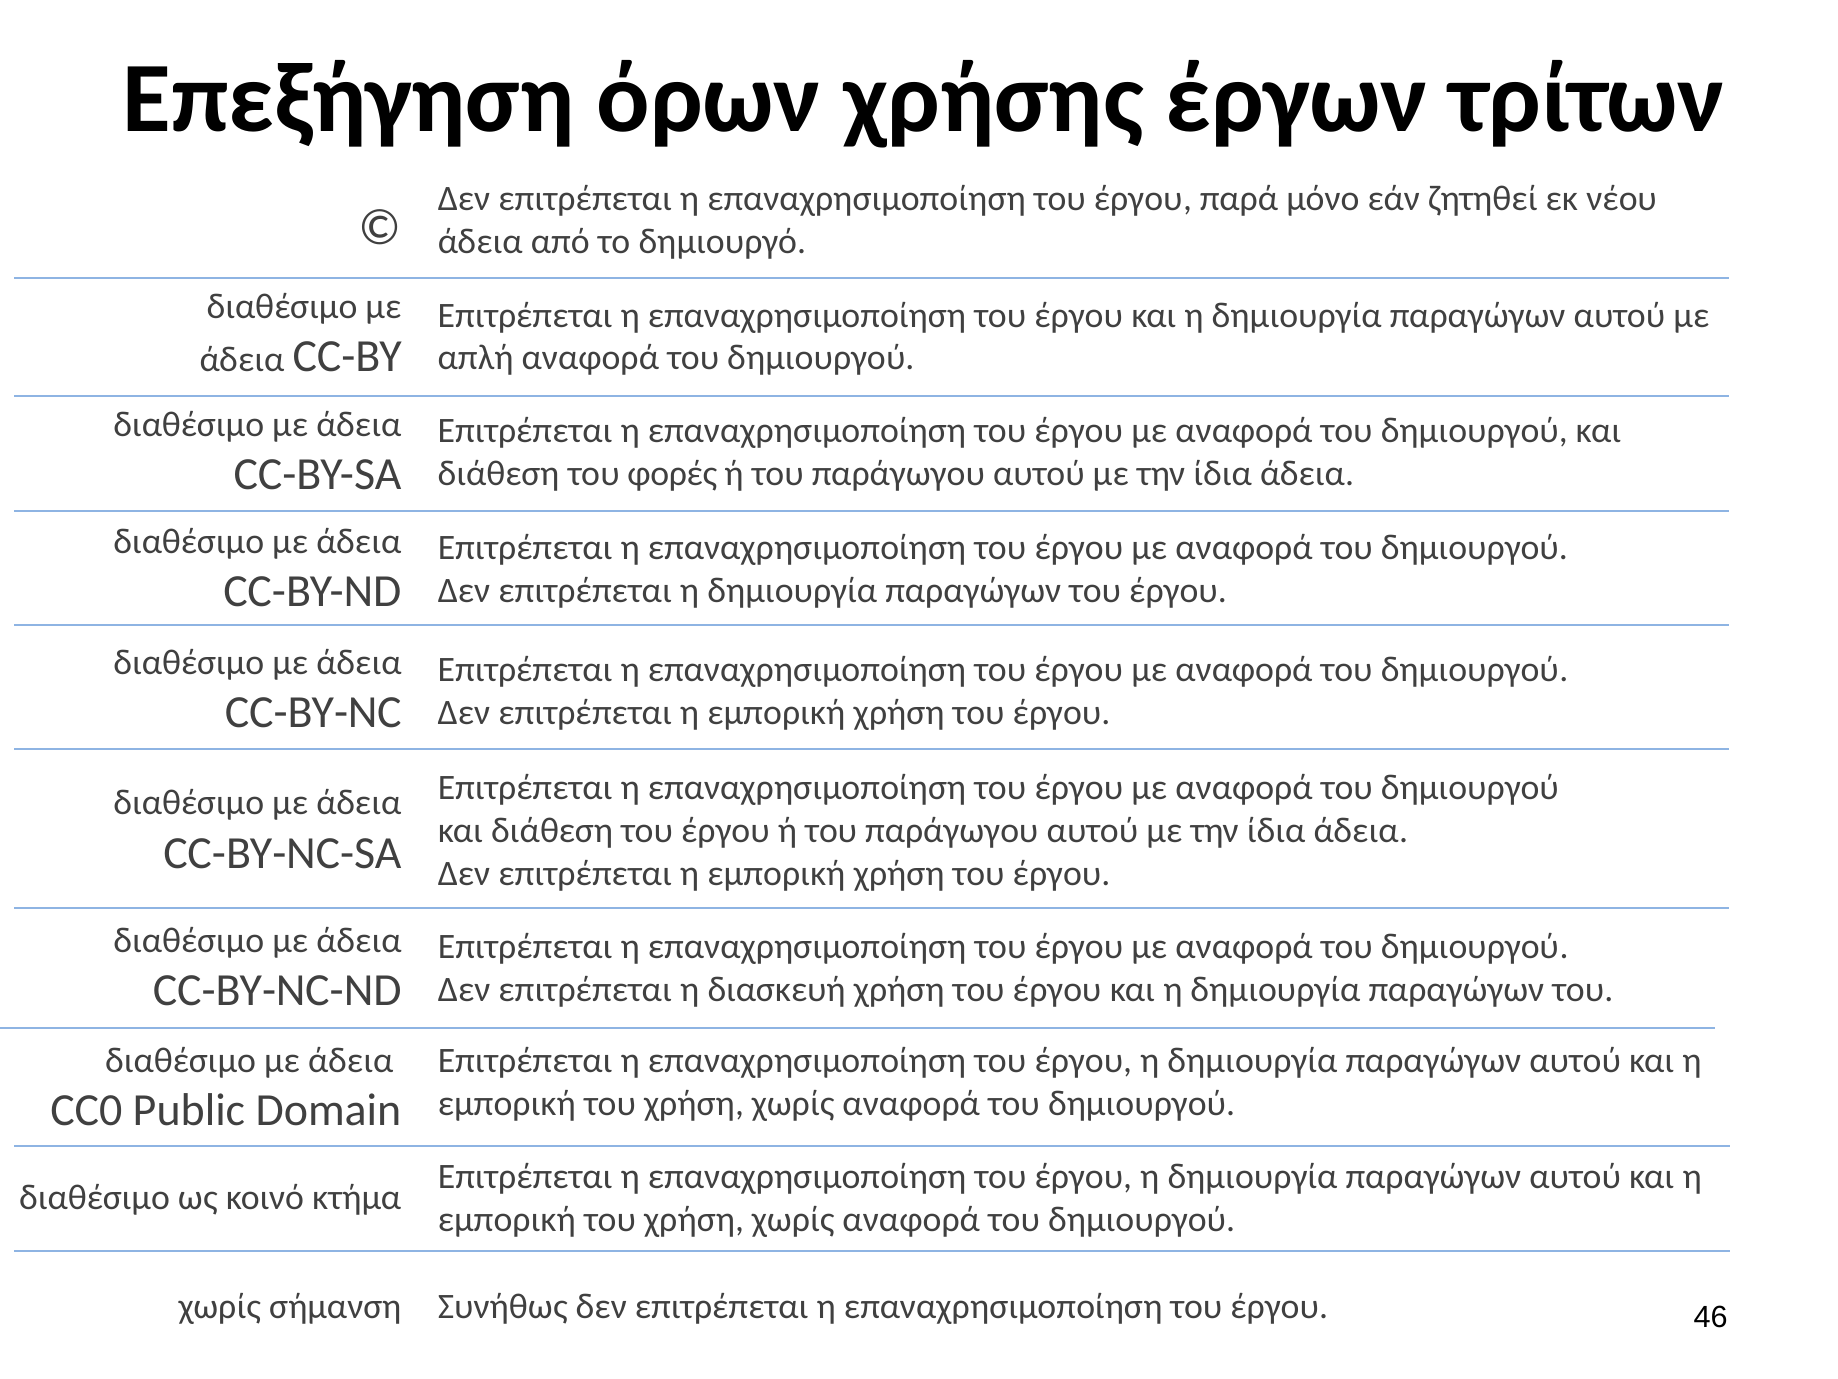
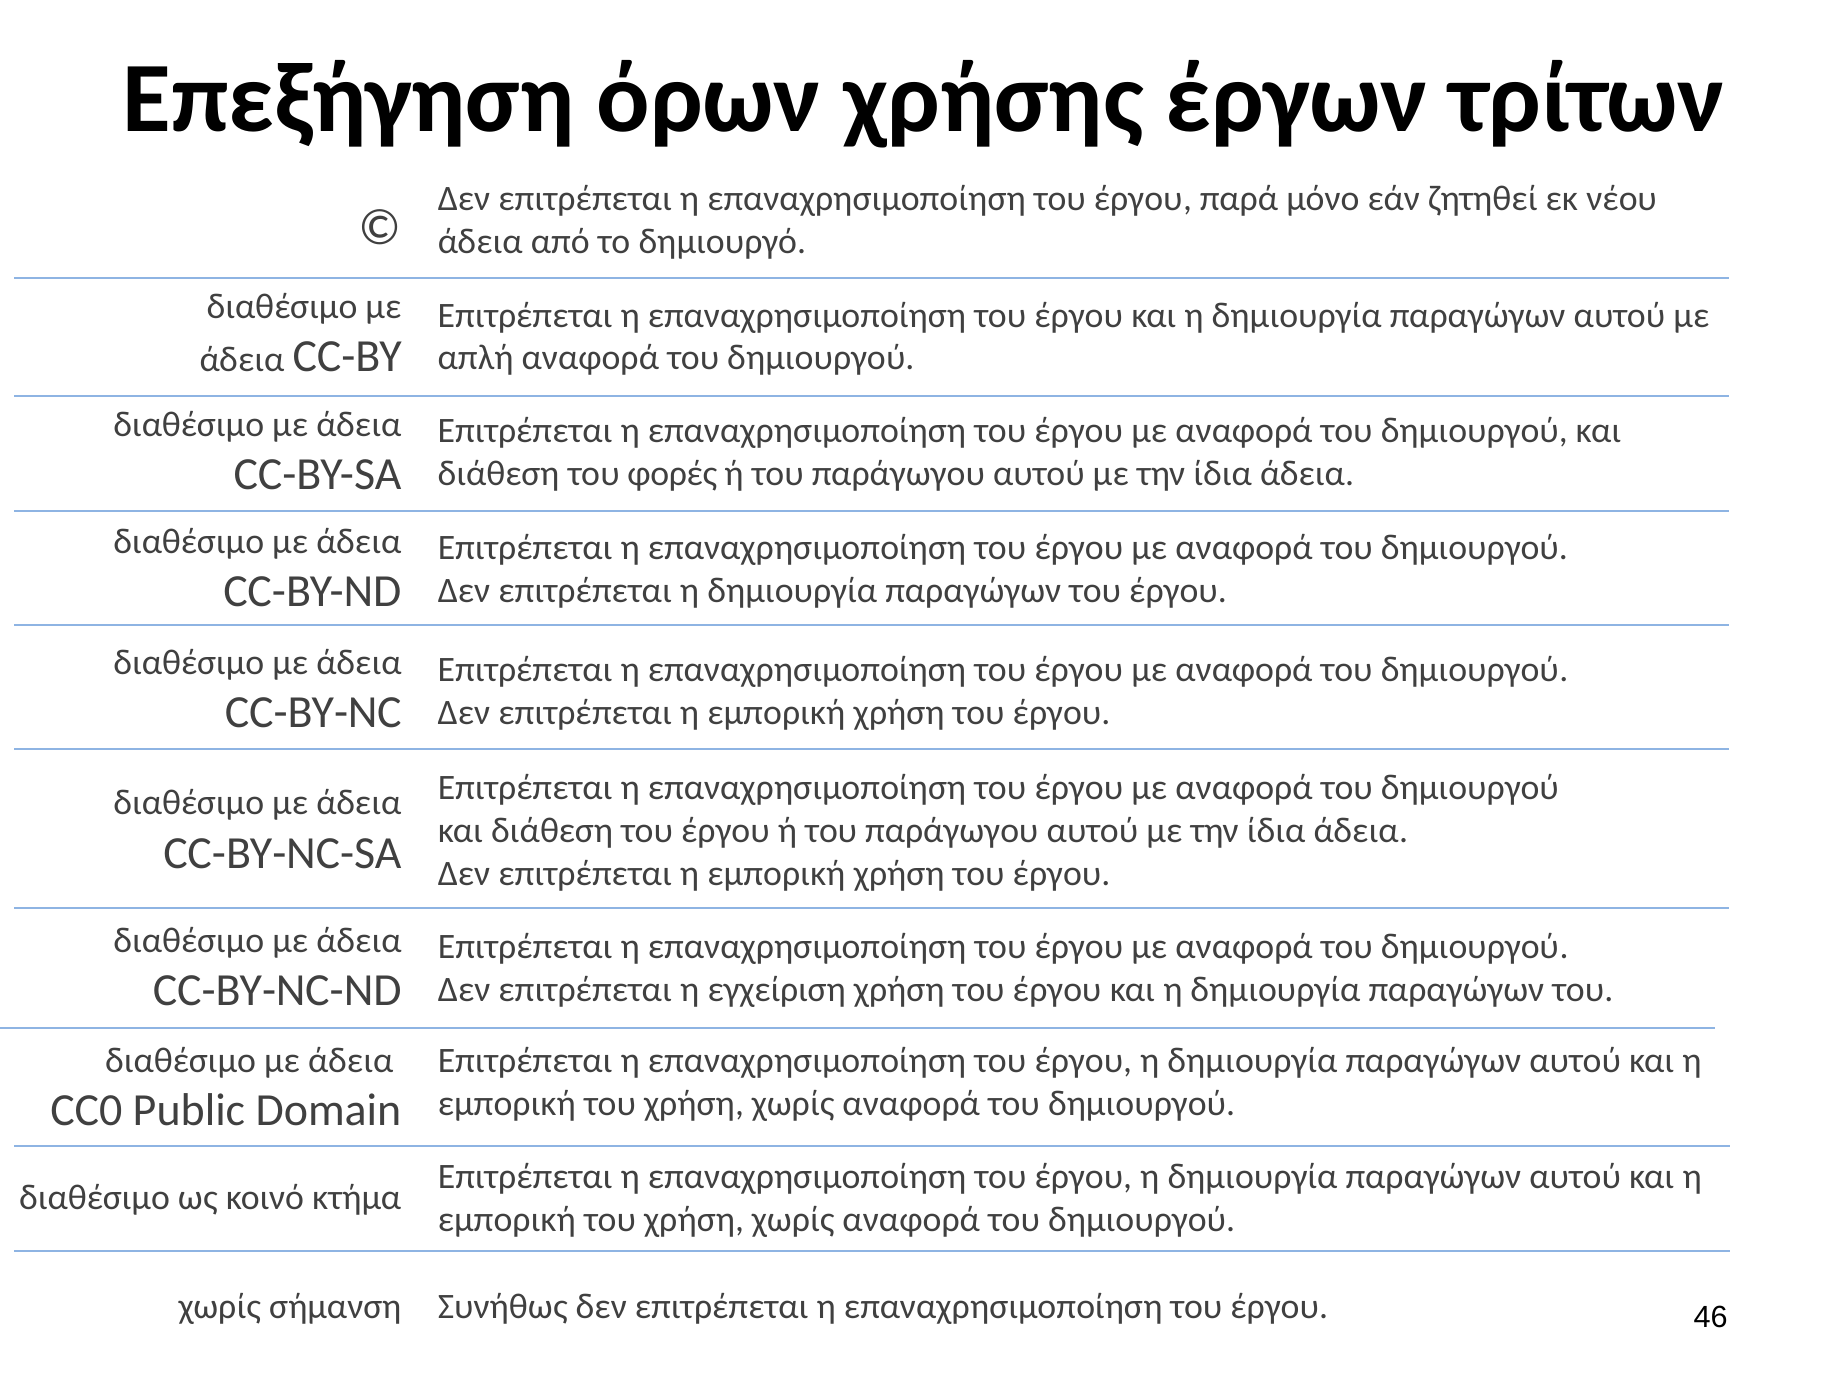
διασκευή: διασκευή -> εγχείριση (777, 989)
